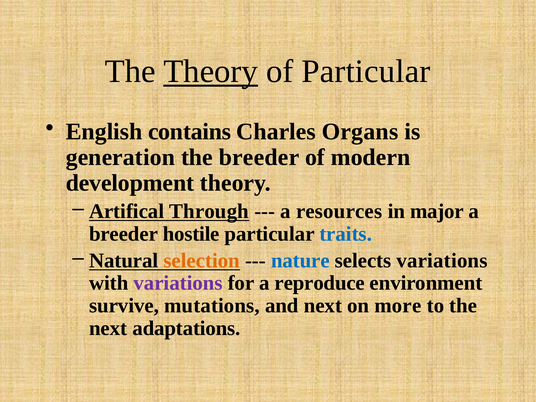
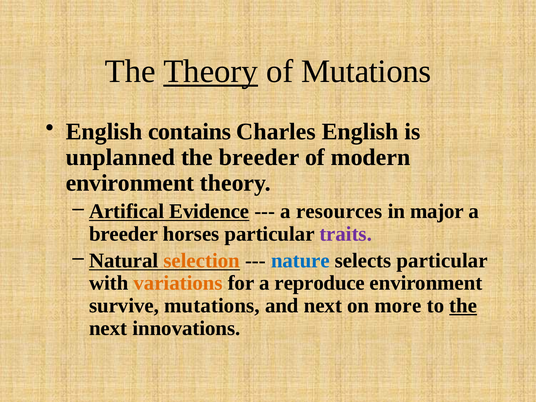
of Particular: Particular -> Mutations (366, 72)
Charles Organs: Organs -> English (360, 132)
generation: generation -> unplanned (120, 157)
development: development -> environment (130, 183)
Through: Through -> Evidence (209, 211)
hostile: hostile -> horses (191, 234)
traits colour: blue -> purple (346, 234)
selects variations: variations -> particular (442, 261)
variations colour: purple -> orange (178, 283)
the underline: none -> present (463, 306)
adaptations: adaptations -> innovations (186, 328)
